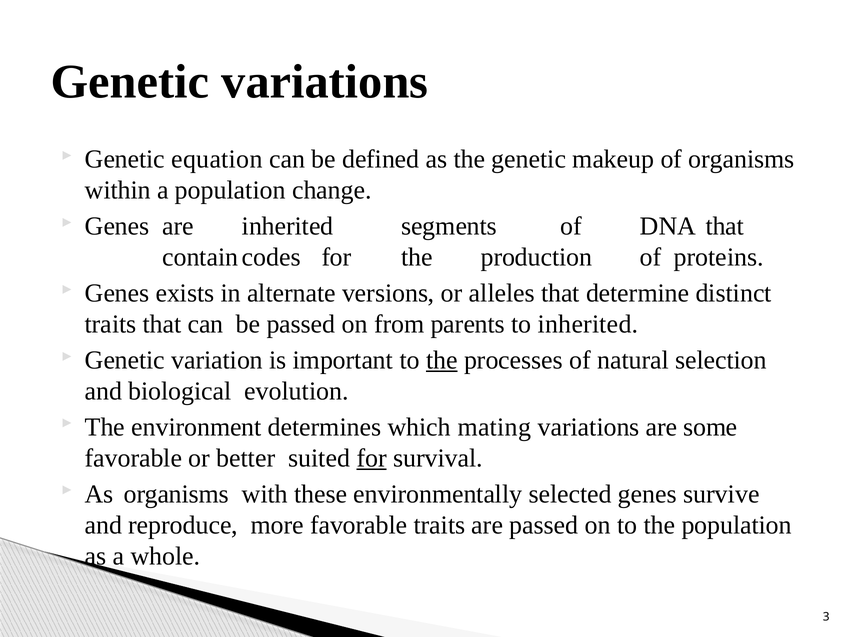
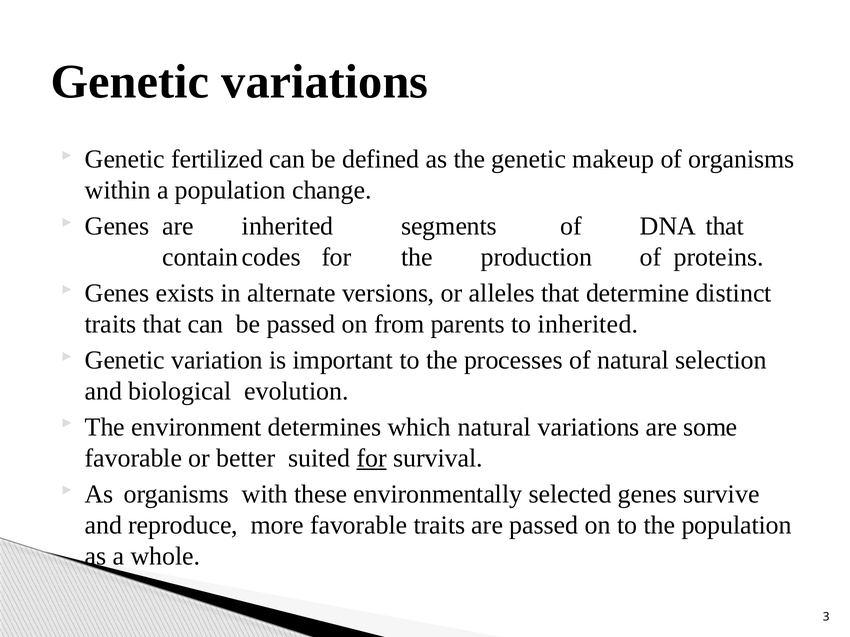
equation: equation -> fertilized (217, 159)
the underline: present -> none (442, 360)
which mating: mating -> natural (494, 427)
